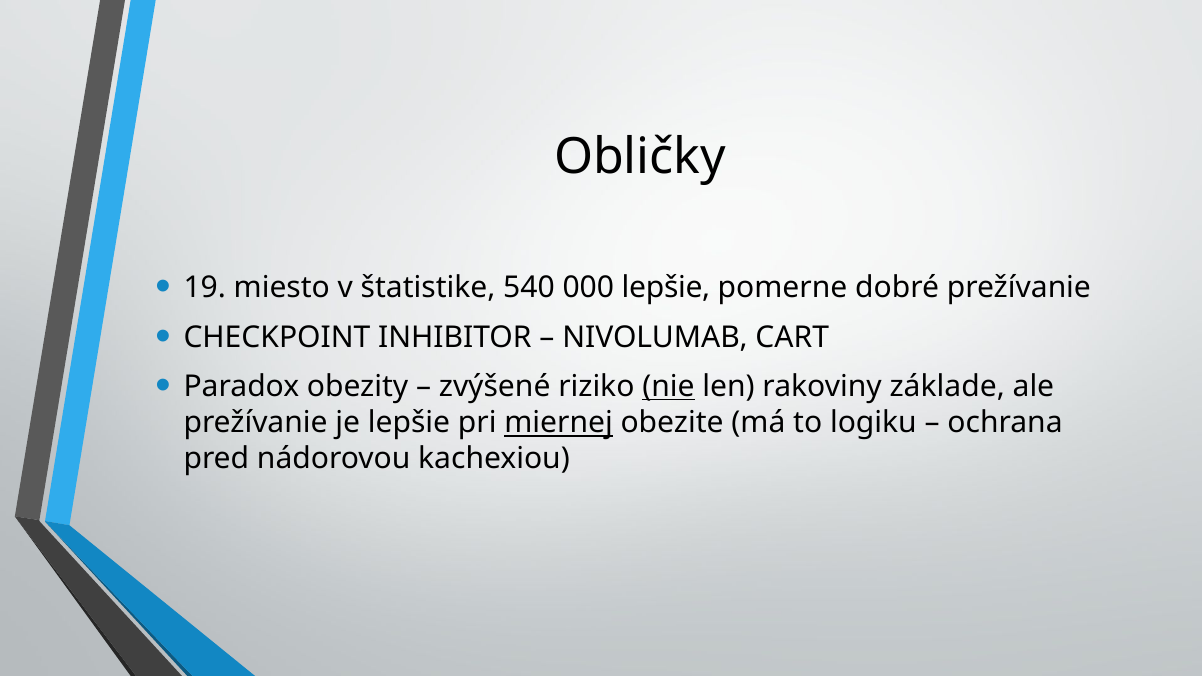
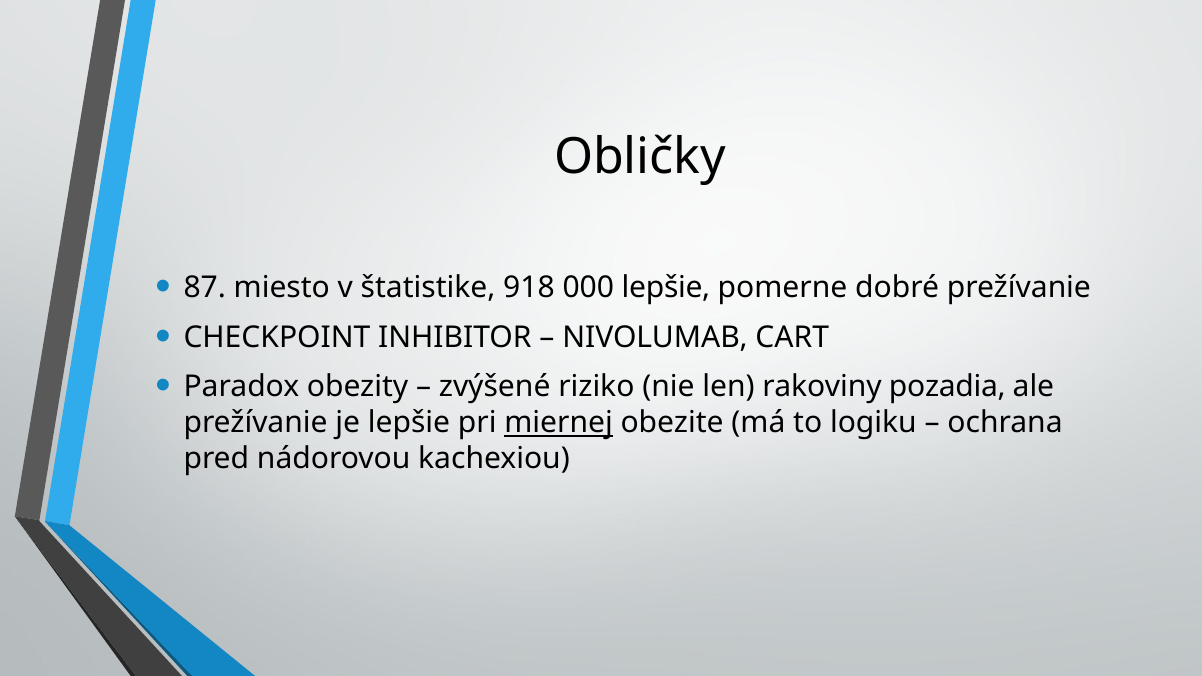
19: 19 -> 87 (205, 288)
540: 540 -> 918 (529, 288)
nie underline: present -> none (668, 387)
základe: základe -> pozadia (947, 387)
